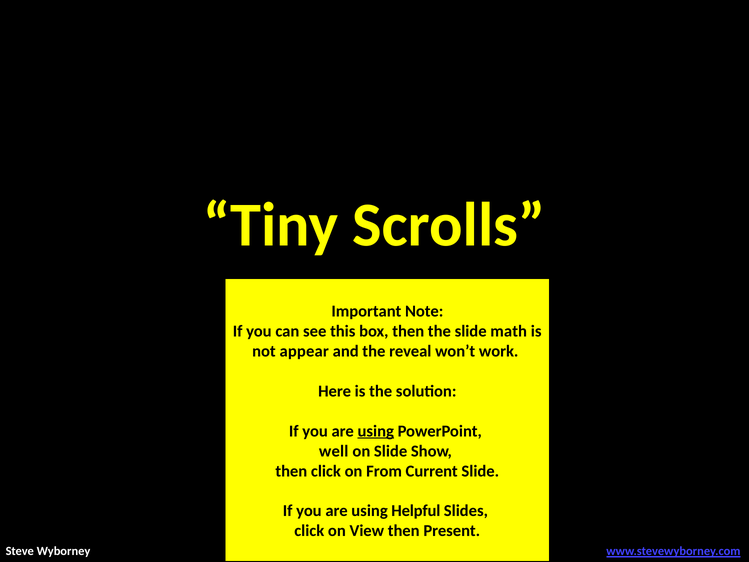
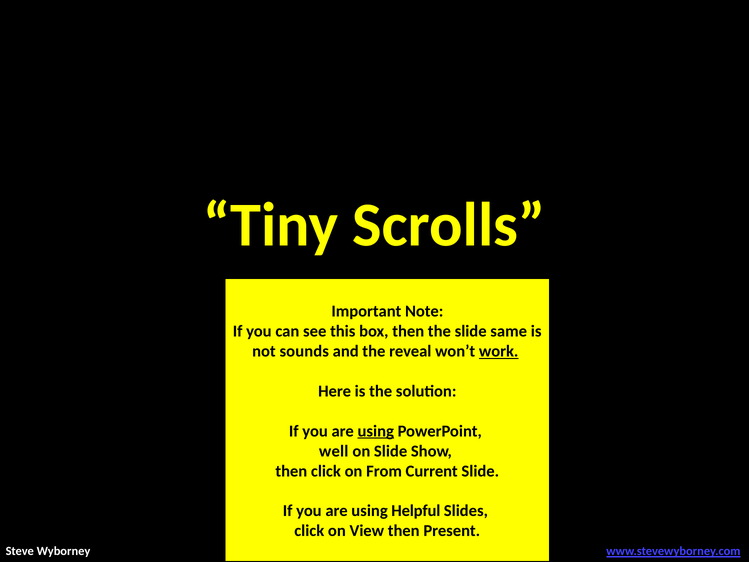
math: math -> same (509, 331)
appear: appear -> sounds (304, 351)
work underline: none -> present (499, 351)
